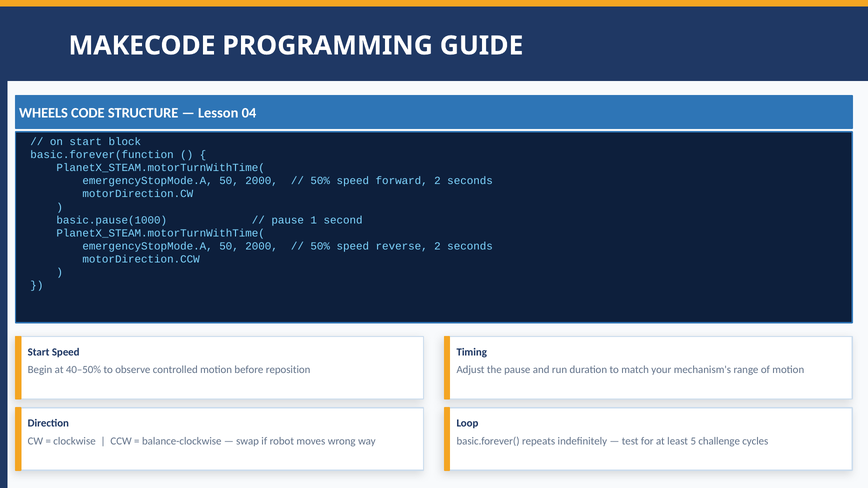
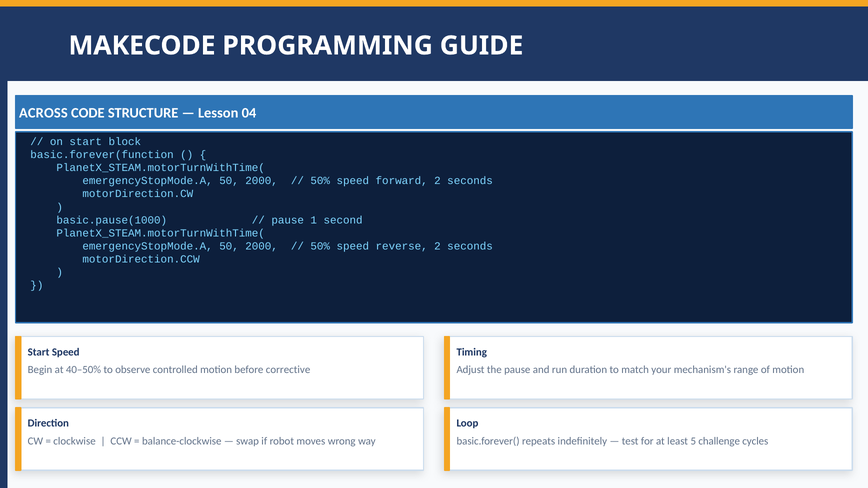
WHEELS: WHEELS -> ACROSS (43, 113)
reposition: reposition -> corrective (288, 370)
